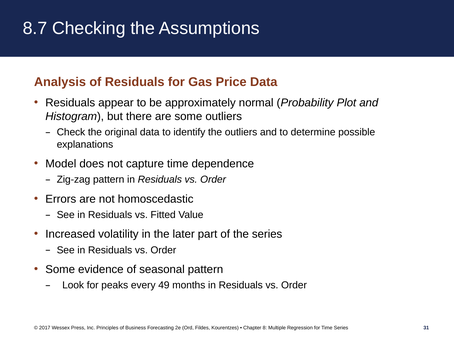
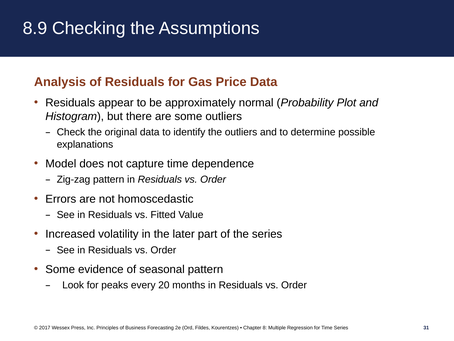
8.7: 8.7 -> 8.9 (35, 28)
49: 49 -> 20 (164, 285)
